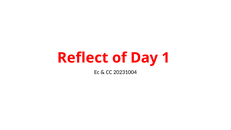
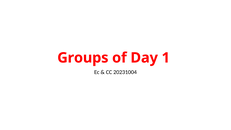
Reflect: Reflect -> Groups (83, 58)
